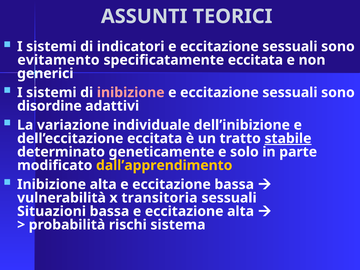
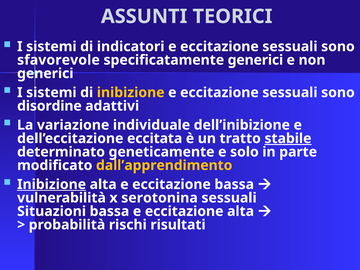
evitamento: evitamento -> sfavorevole (58, 60)
specificatamente eccitata: eccitata -> generici (255, 60)
inibizione colour: pink -> yellow (131, 93)
Inibizione underline: none -> present (52, 184)
transitoria: transitoria -> serotonina (159, 198)
sistema: sistema -> risultati (178, 225)
